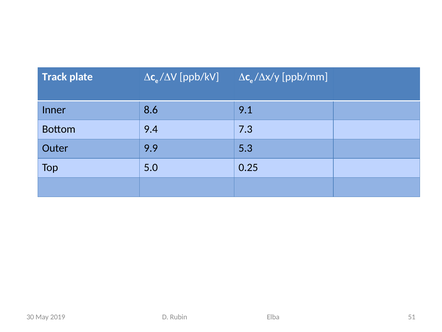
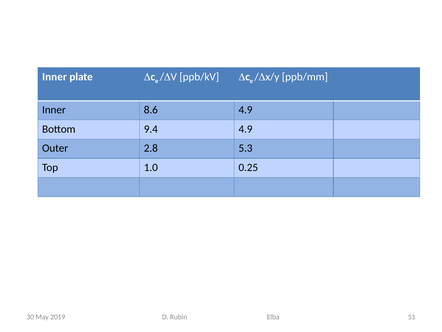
Track: Track -> Inner (54, 77)
8.6 9.1: 9.1 -> 4.9 (246, 110)
9.4 7.3: 7.3 -> 4.9 (246, 129)
9.9: 9.9 -> 2.8 (151, 148)
5.0: 5.0 -> 1.0 (151, 167)
